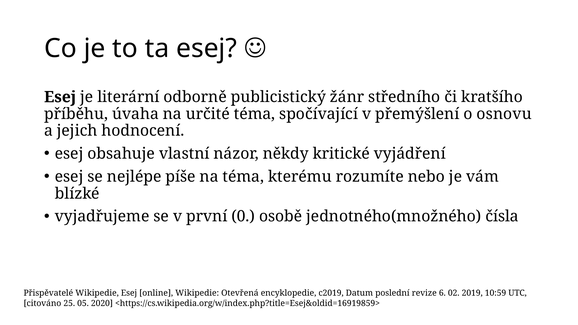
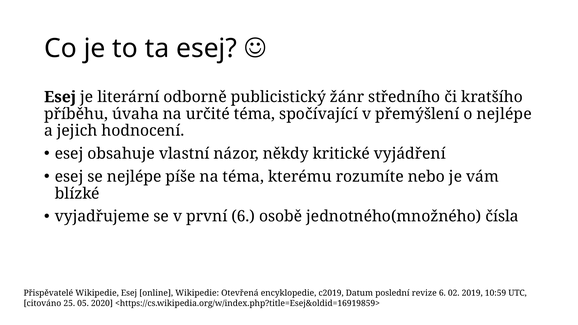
o osnovu: osnovu -> nejlépe (504, 114)
první 0: 0 -> 6 (243, 217)
